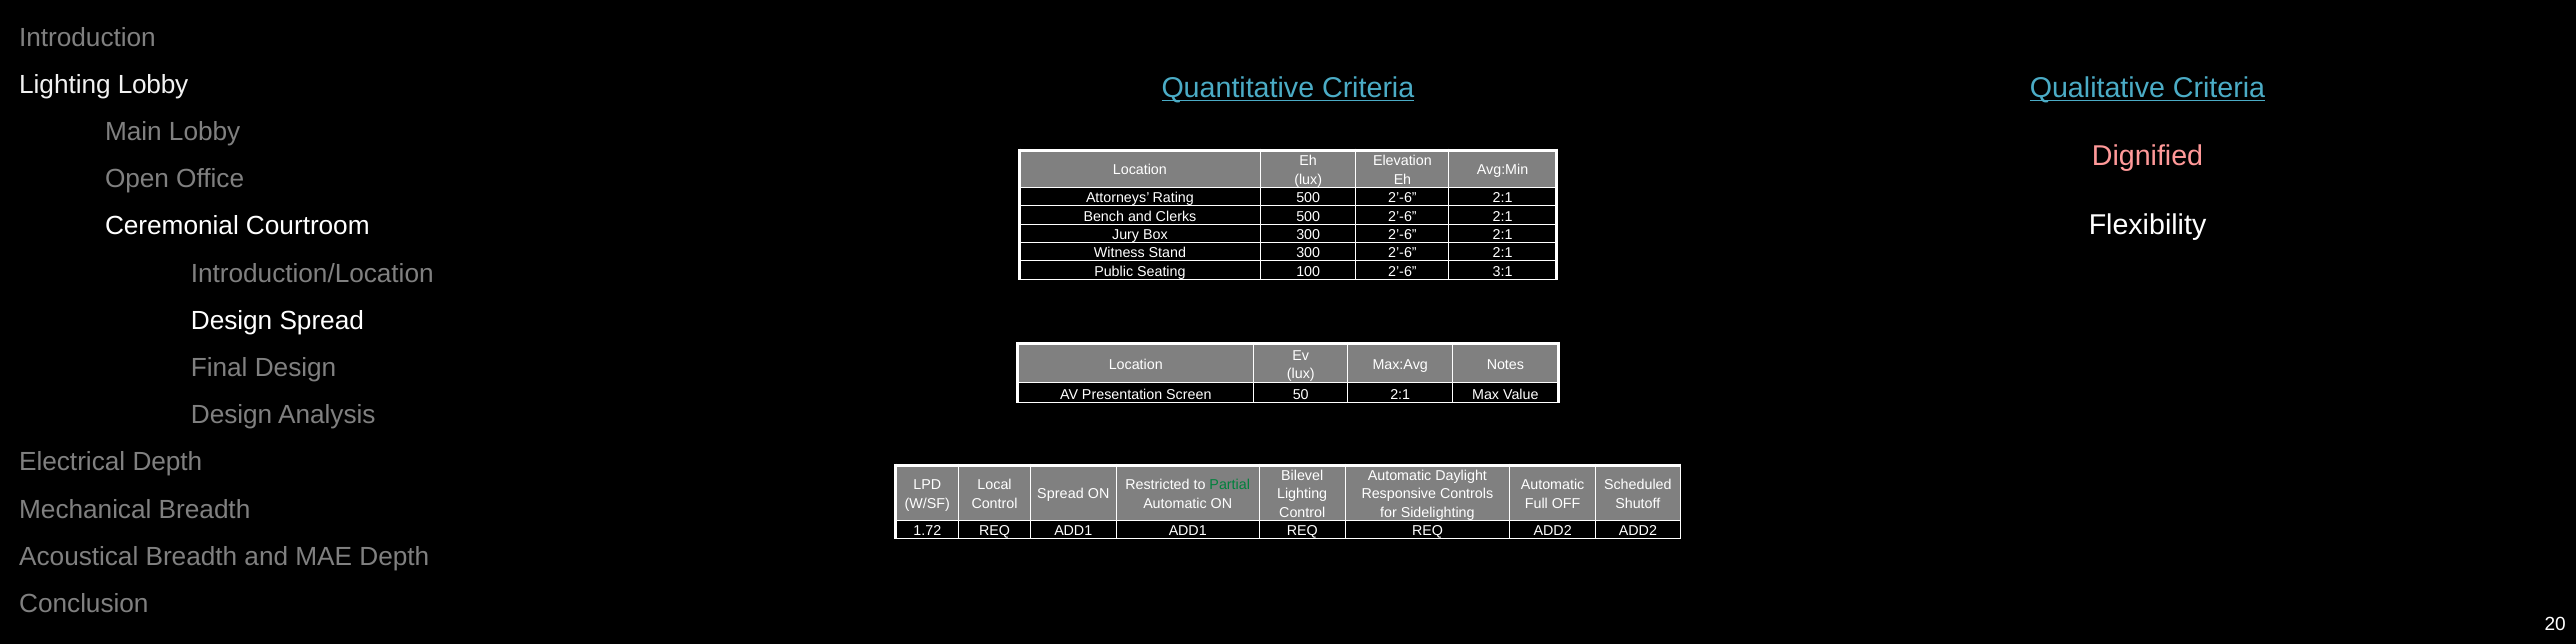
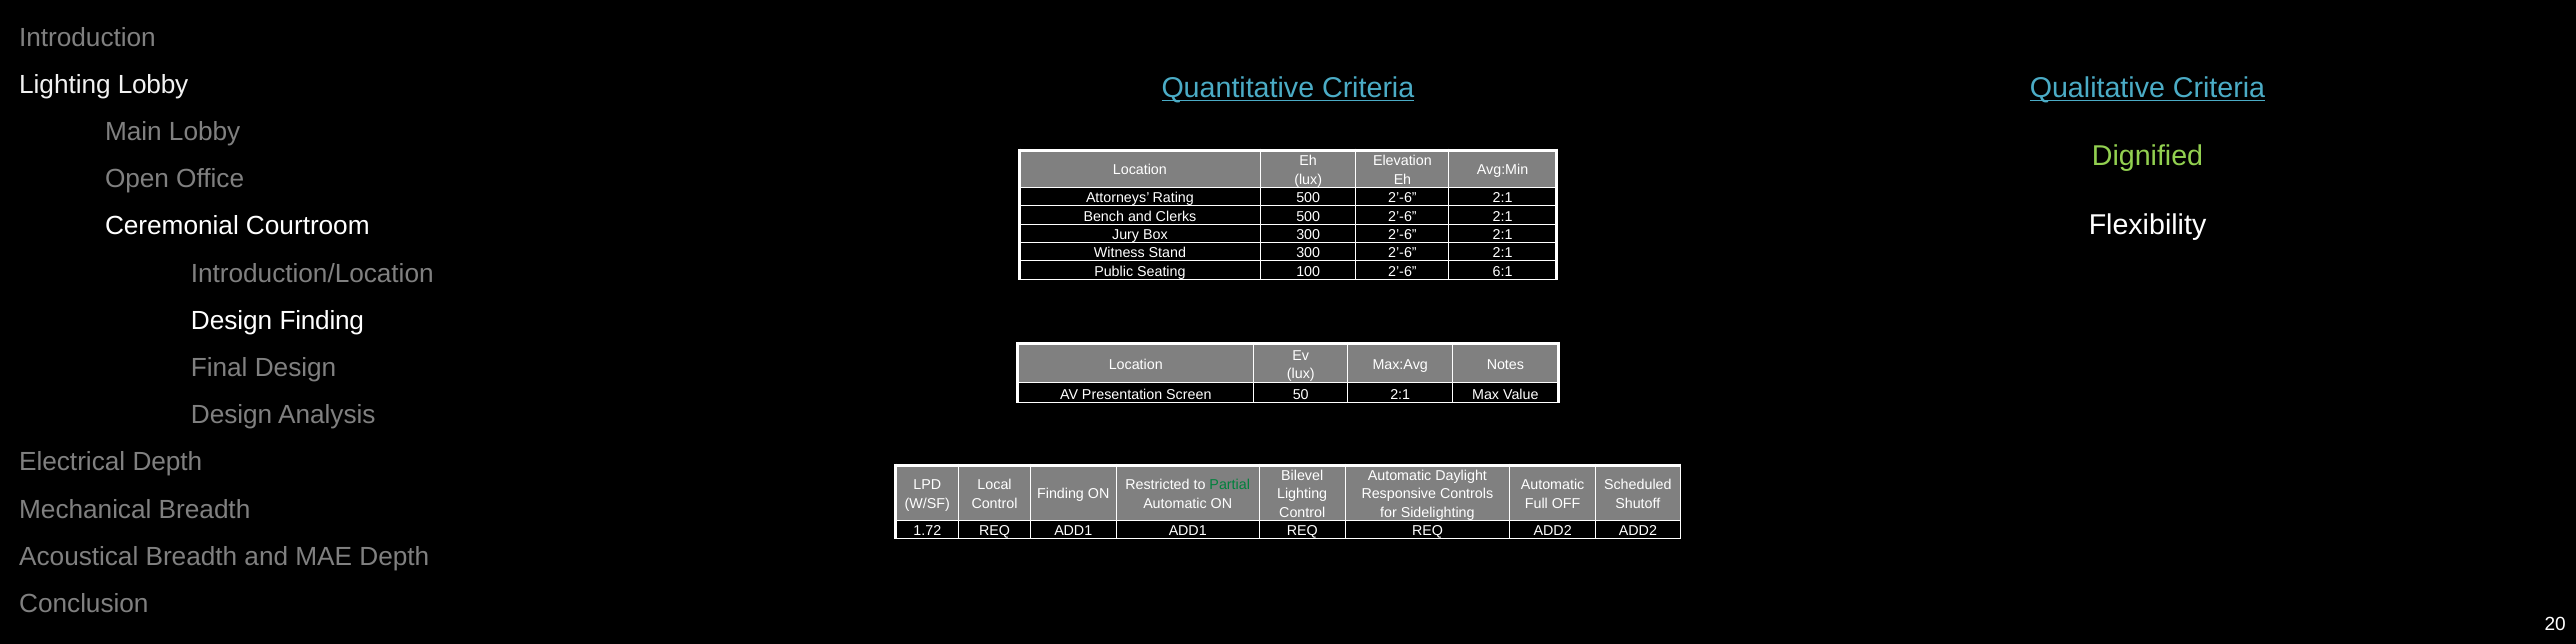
Dignified colour: pink -> light green (2148, 156)
3:1: 3:1 -> 6:1 (1503, 272)
Design Spread: Spread -> Finding (322, 321)
Spread: Spread -> Finding (1061, 494)
